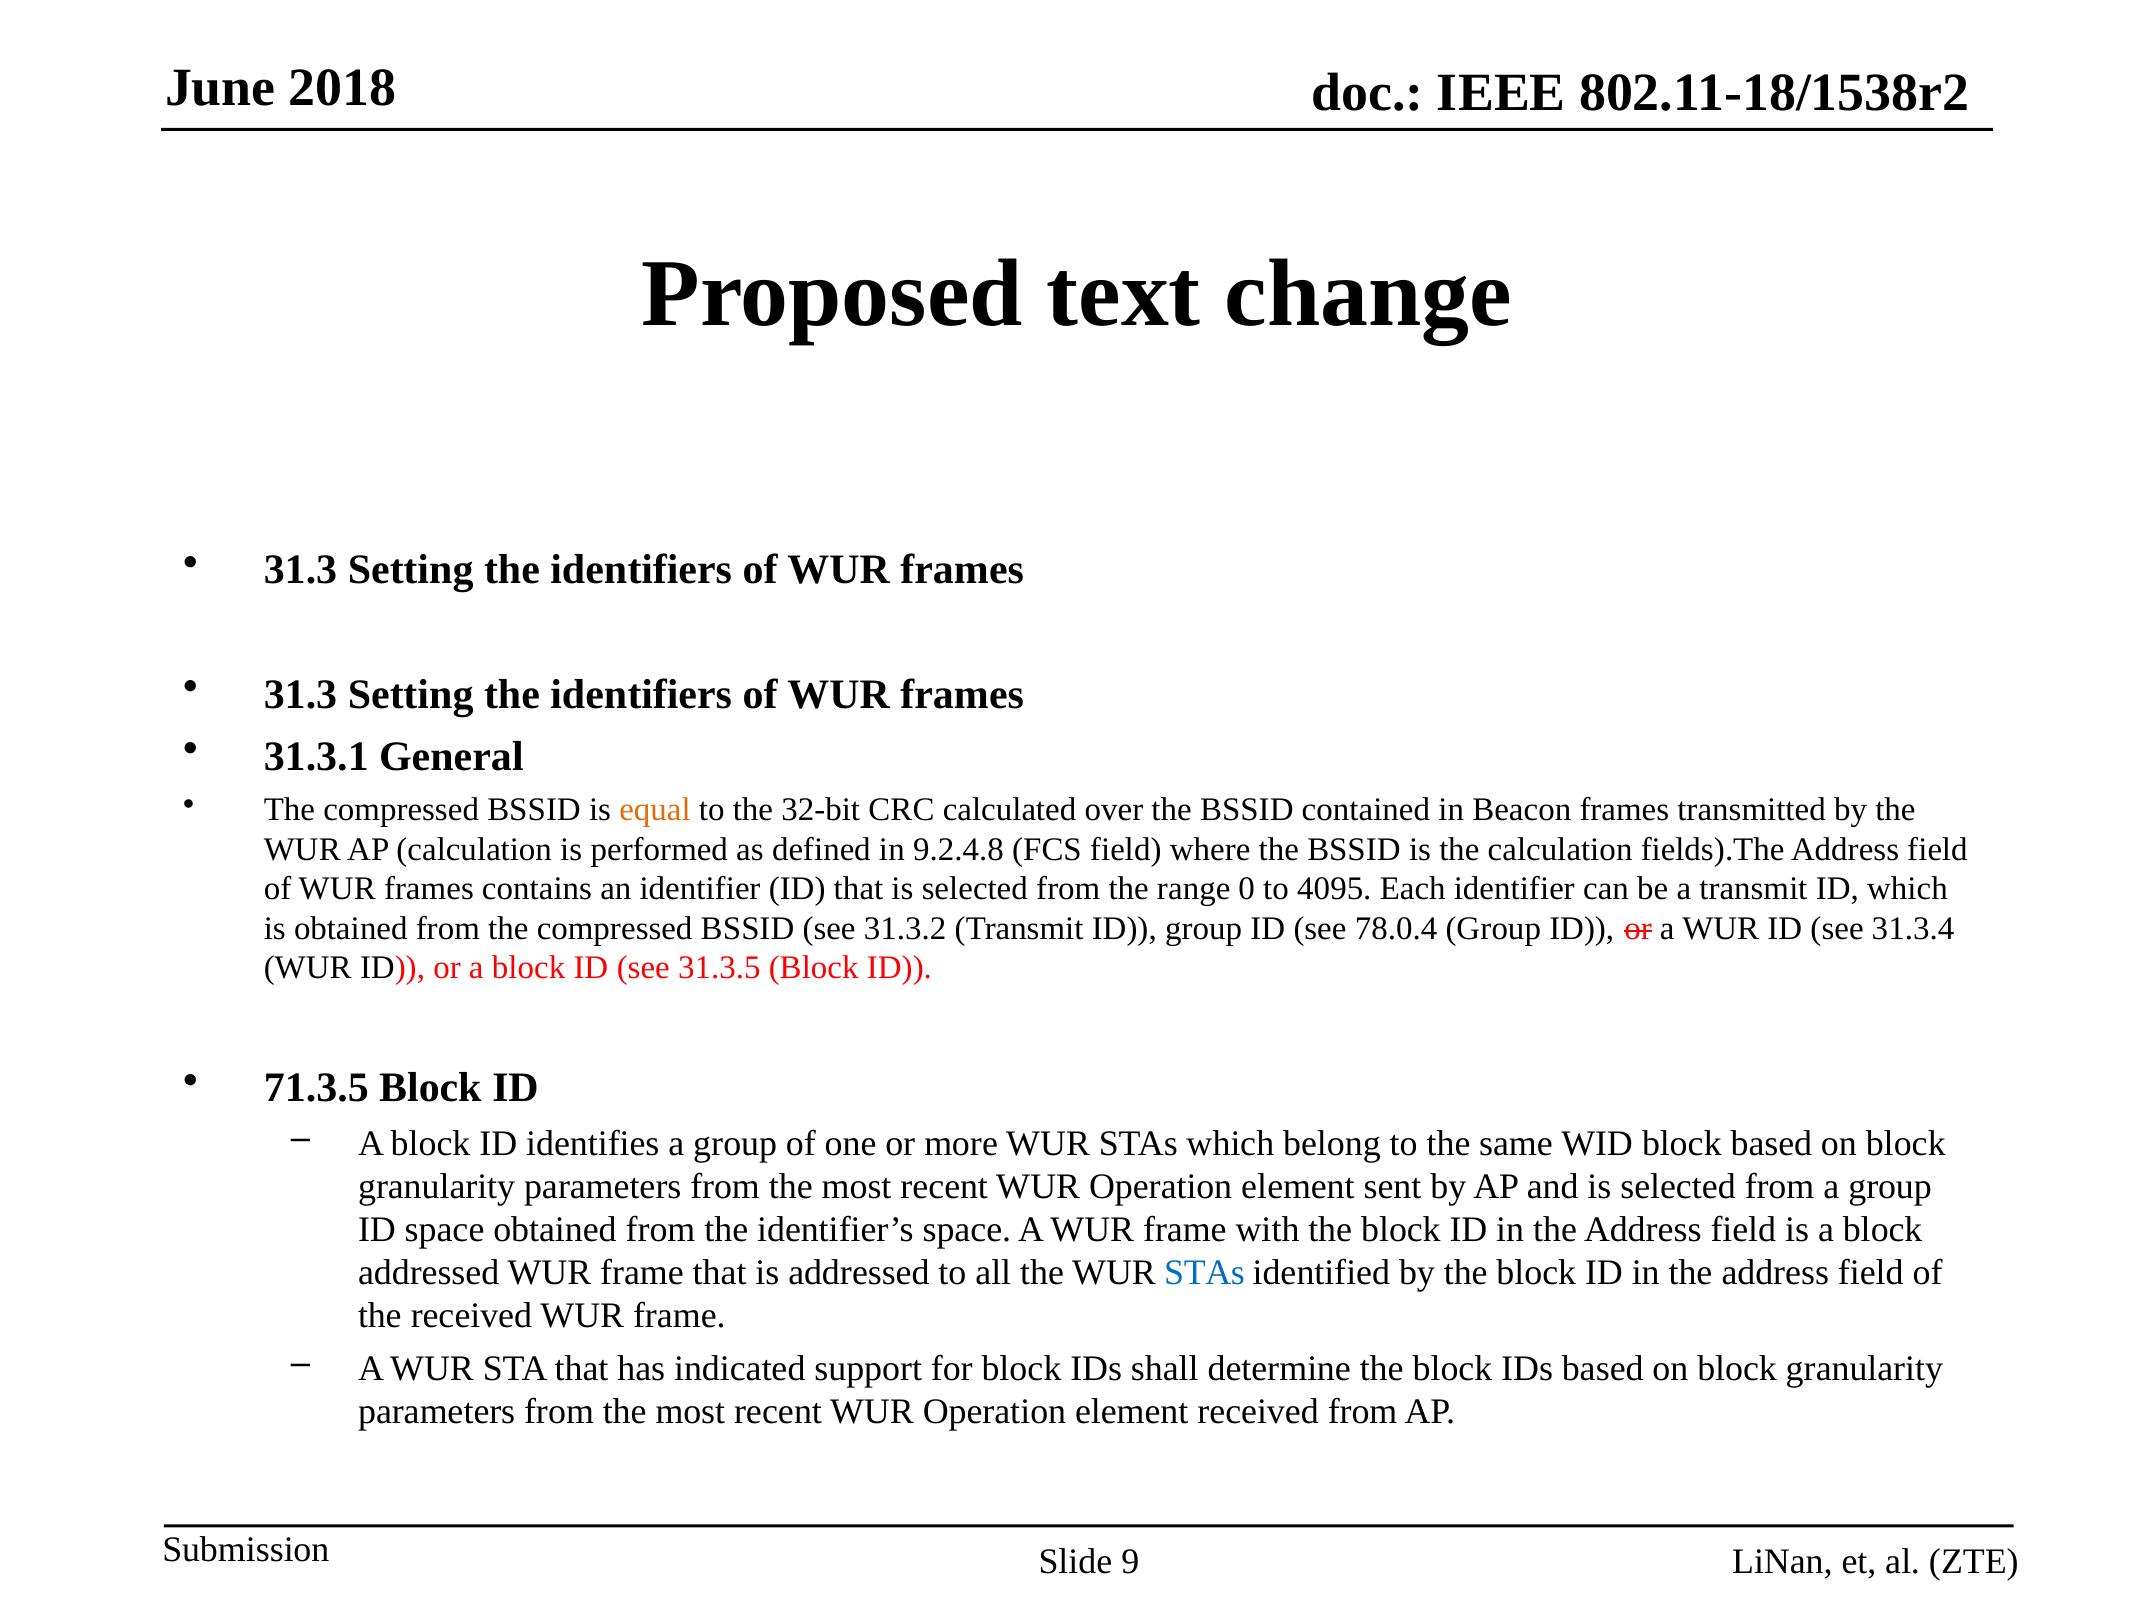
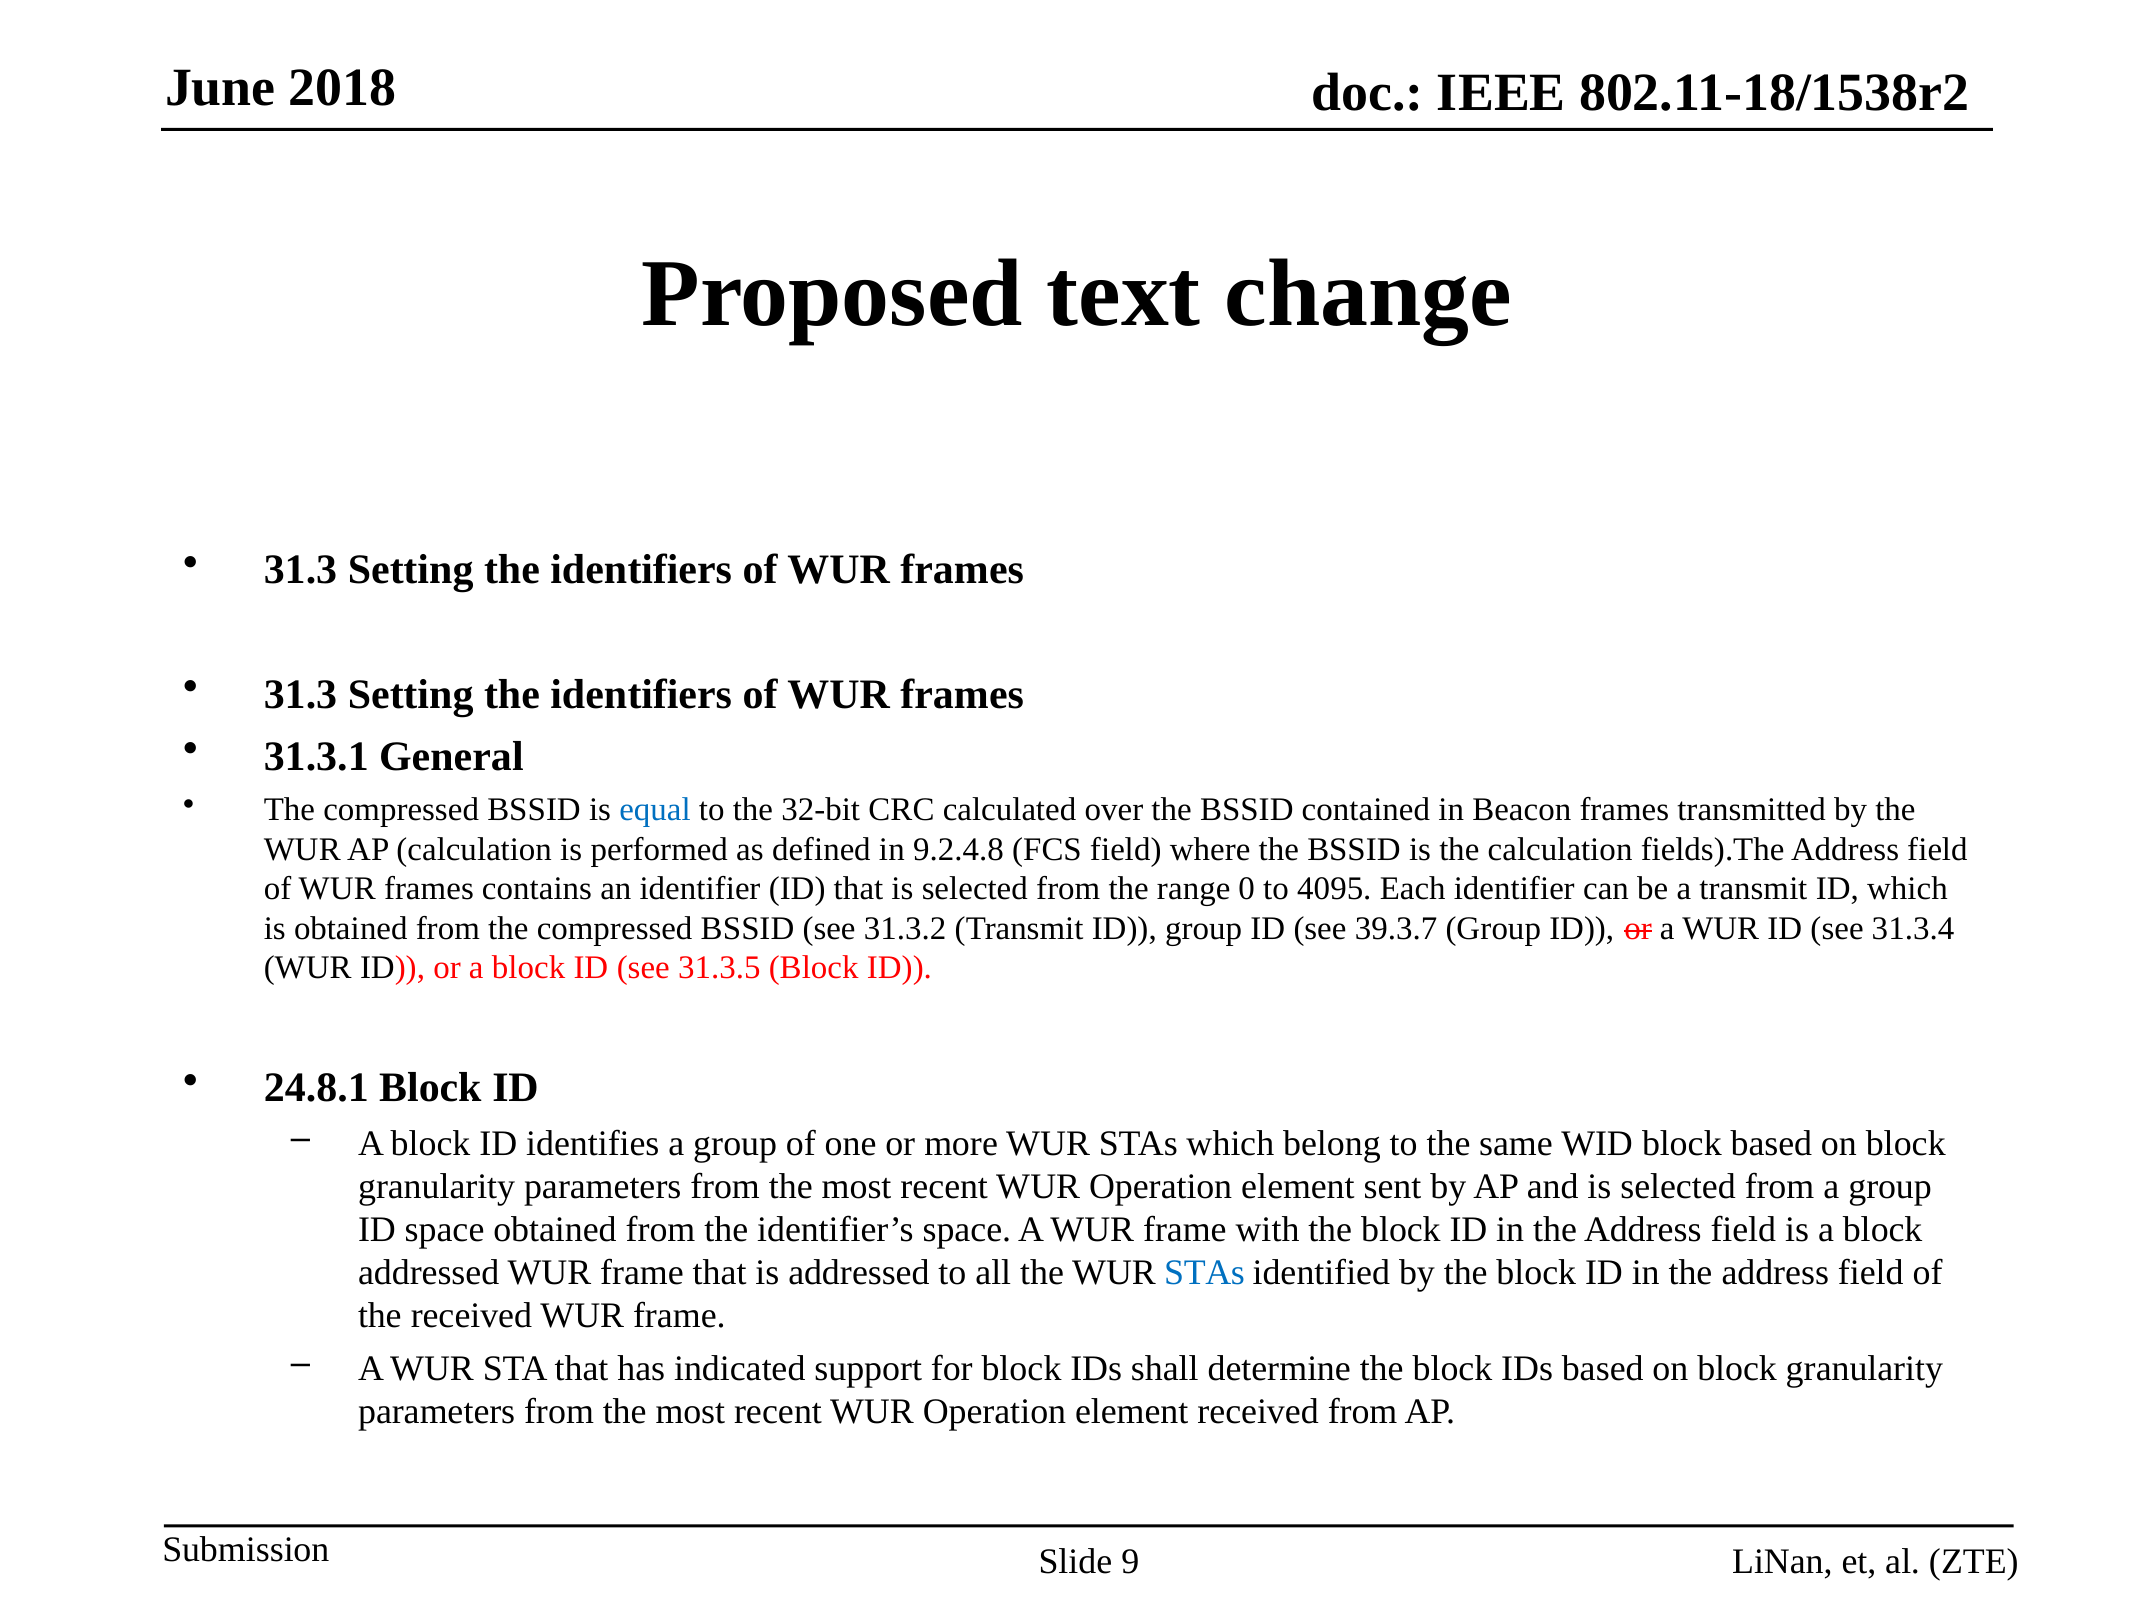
equal colour: orange -> blue (655, 810)
78.0.4: 78.0.4 -> 39.3.7 (1396, 929)
71.3.5: 71.3.5 -> 24.8.1 (316, 1088)
